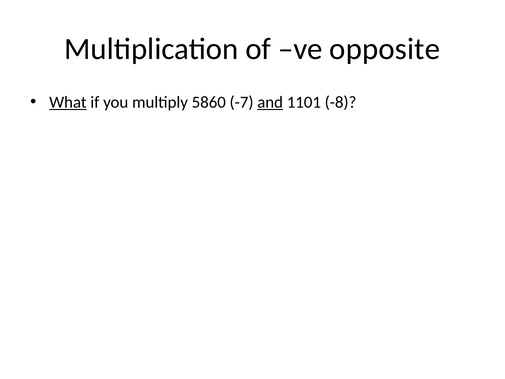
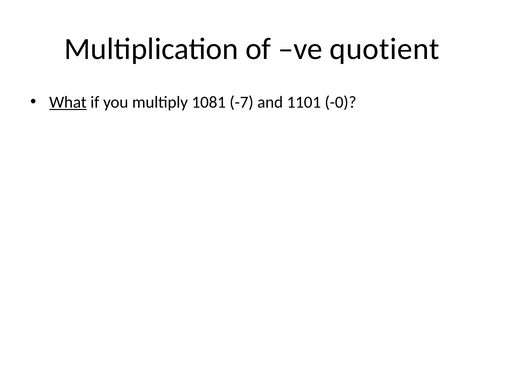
opposite: opposite -> quotient (385, 49)
5860: 5860 -> 1081 (209, 102)
and underline: present -> none (270, 102)
-8: -8 -> -0 (341, 102)
